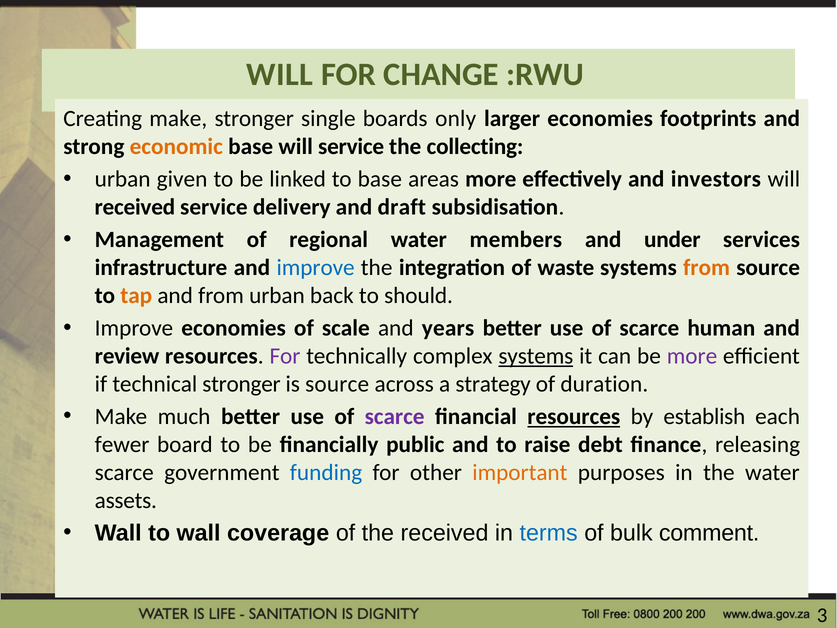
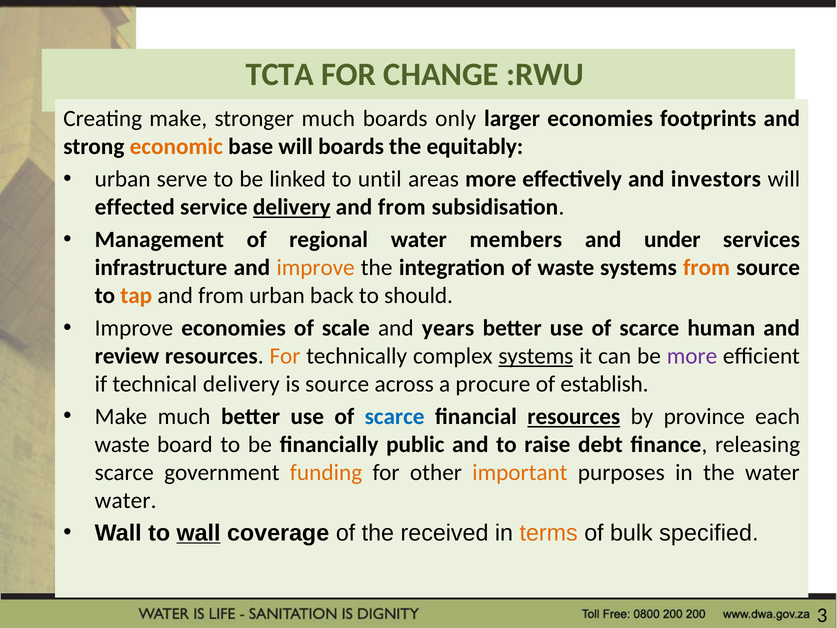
WILL: WILL -> TCTA (280, 75)
stronger single: single -> much (328, 119)
will service: service -> boards (351, 147)
collecting: collecting -> equitably (475, 147)
given: given -> serve (182, 179)
to base: base -> until (380, 179)
received: received -> effected (135, 207)
delivery underline: none -> present (292, 207)
draft: draft -> from (402, 207)
improve colour: blue -> orange (316, 268)
For colour: purple -> orange (285, 356)
technical stronger: stronger -> delivery (241, 384)
strategy: strategy -> procure (493, 384)
duration: duration -> establish (604, 384)
scarce colour: purple -> blue (395, 416)
establish: establish -> province (704, 416)
fewer: fewer -> waste (122, 444)
funding colour: blue -> orange (326, 472)
assets: assets -> water (126, 500)
wall underline: none -> present (199, 533)
terms colour: blue -> orange (549, 533)
comment: comment -> specified (709, 533)
